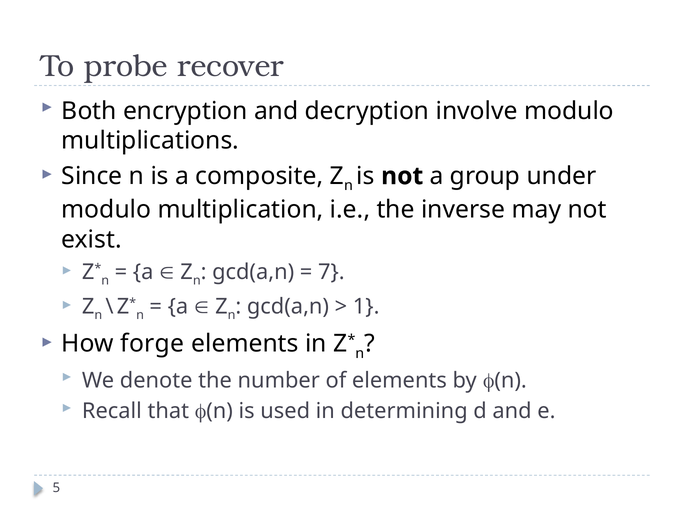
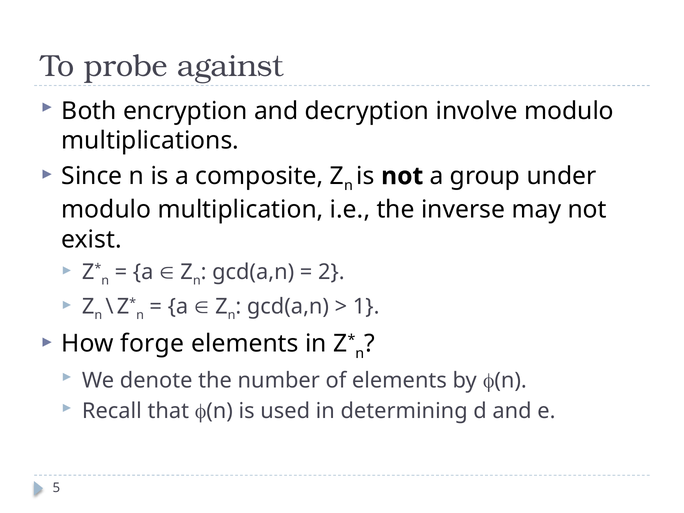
recover: recover -> against (231, 66)
7: 7 -> 2 (331, 272)
